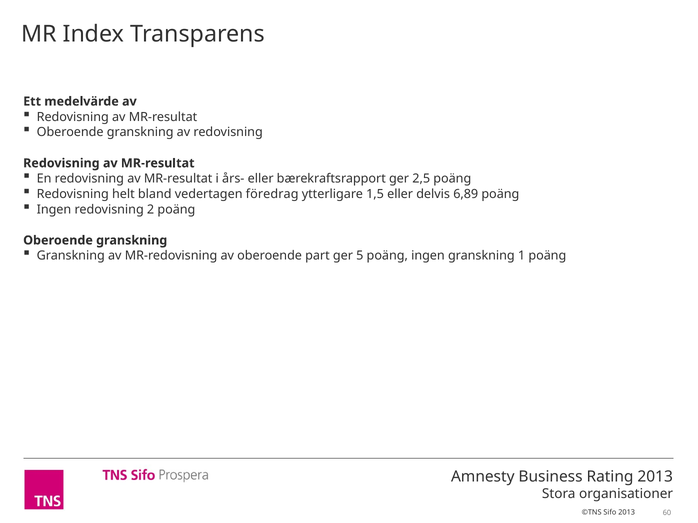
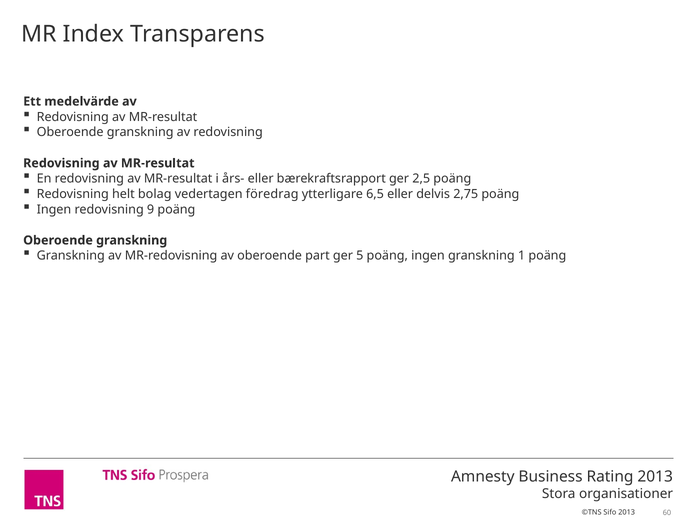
bland: bland -> bolag (155, 194)
1,5: 1,5 -> 6,5 (375, 194)
6,89: 6,89 -> 2,75 (466, 194)
2: 2 -> 9 (151, 210)
